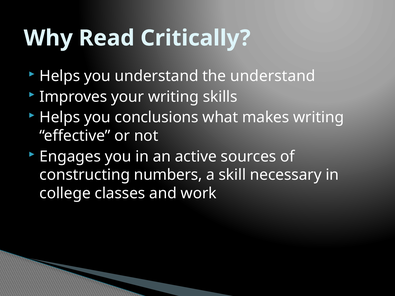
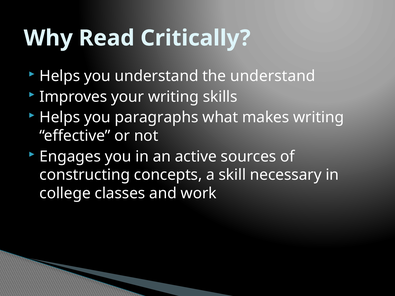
conclusions: conclusions -> paragraphs (157, 118)
numbers: numbers -> concepts (168, 175)
